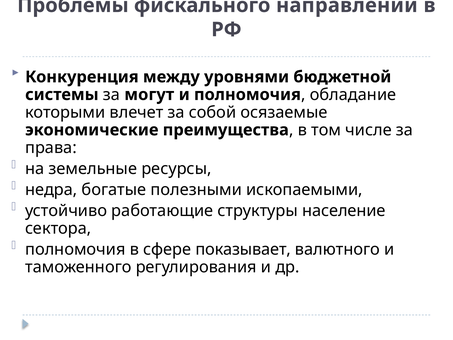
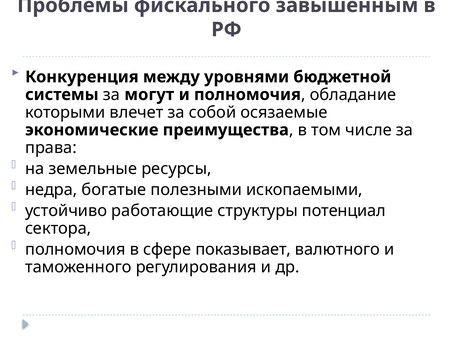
направлений: направлений -> завышенным (347, 5)
население: население -> потенциал (344, 211)
